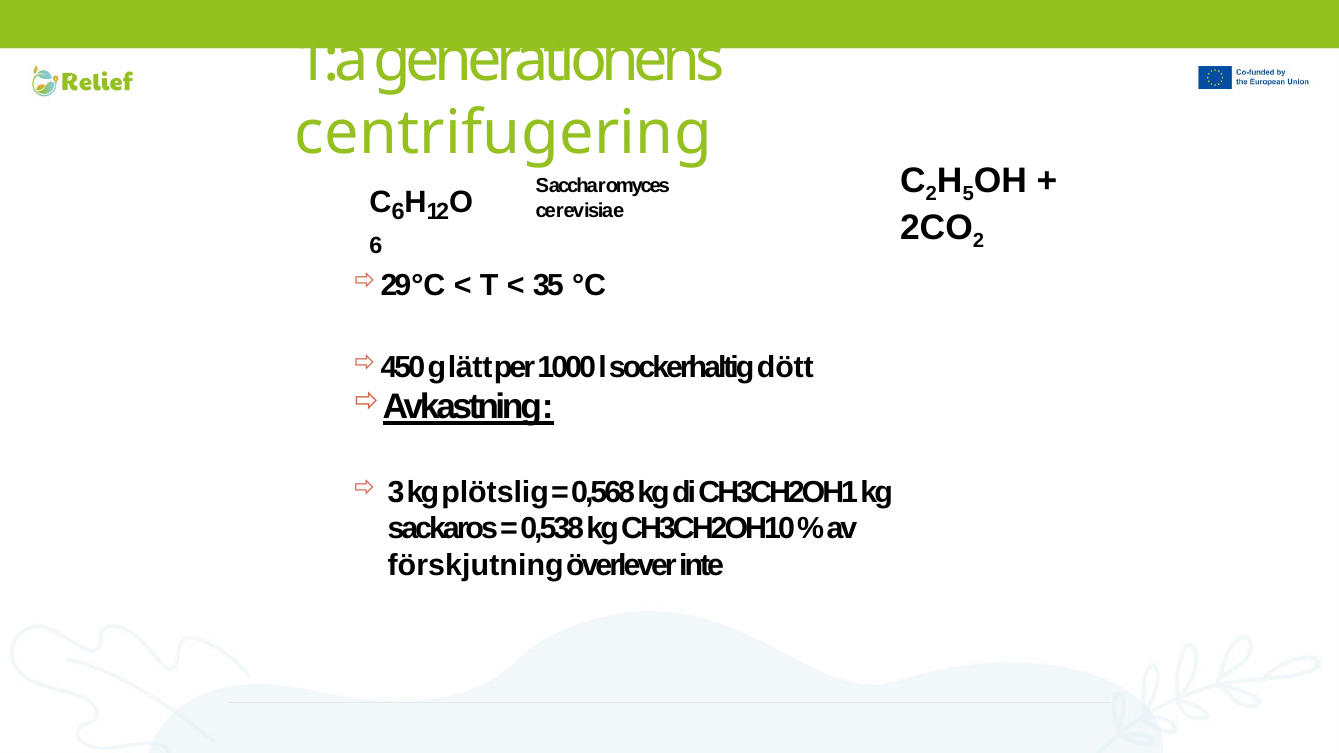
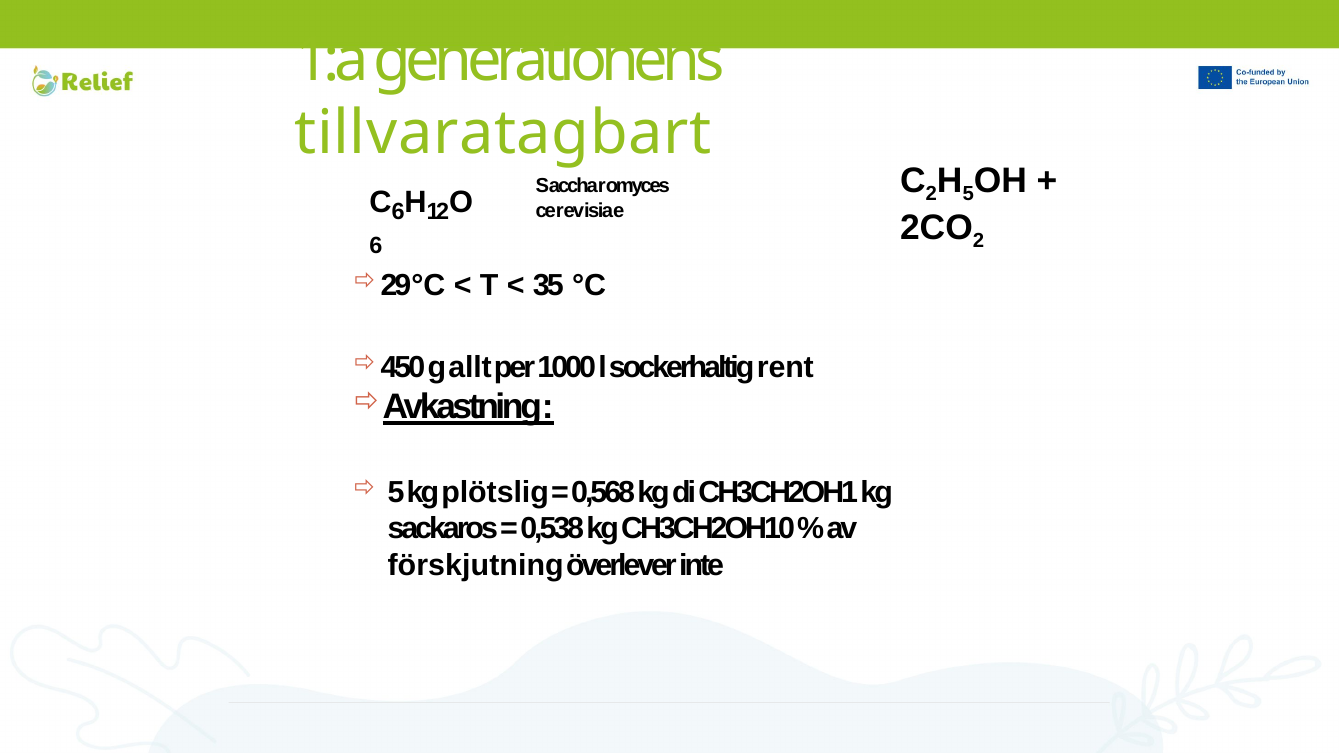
centrifugering: centrifugering -> tillvaratagbart (503, 134)
lätt: lätt -> allt (470, 367)
dött: dött -> rent (785, 367)
3: 3 -> 5 (396, 492)
